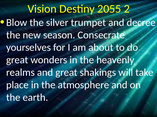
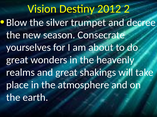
2055: 2055 -> 2012 (109, 9)
